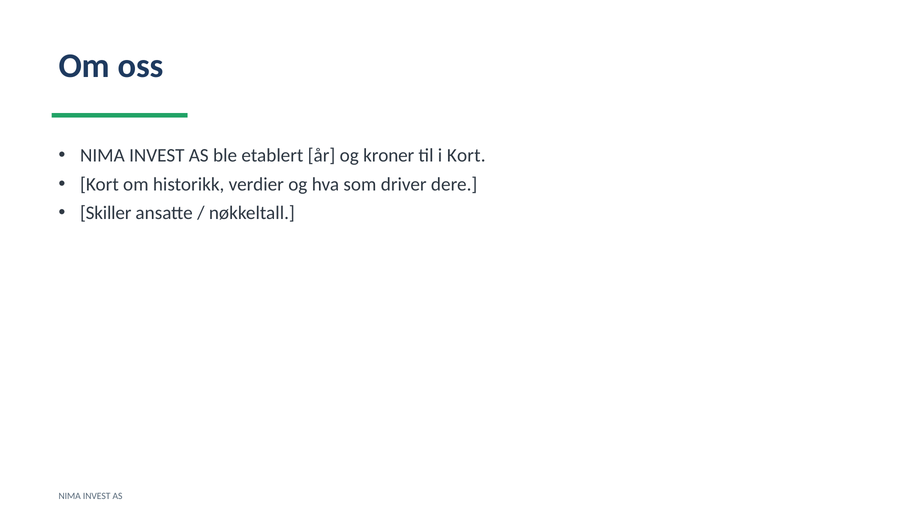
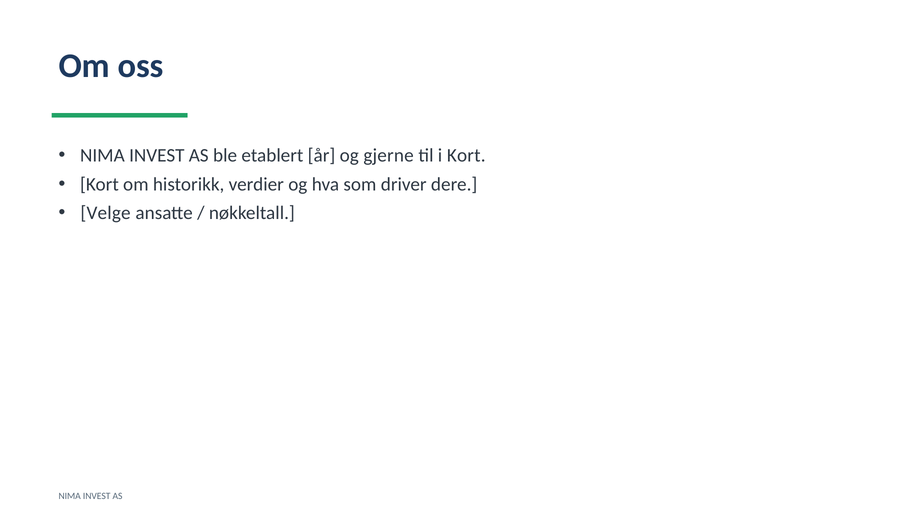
kroner: kroner -> gjerne (389, 156)
Skiller: Skiller -> Velge (106, 213)
